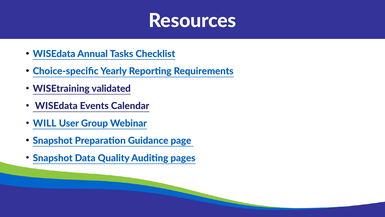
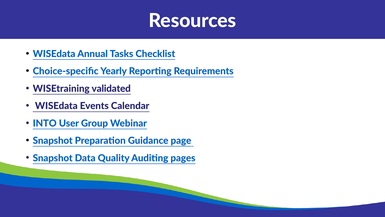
WILL: WILL -> INTO (45, 123)
